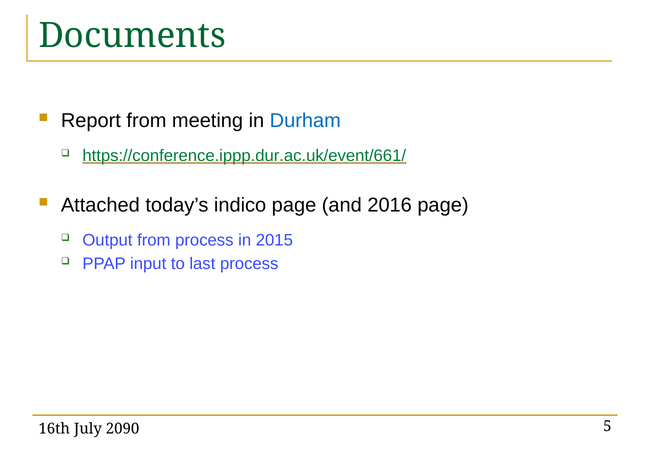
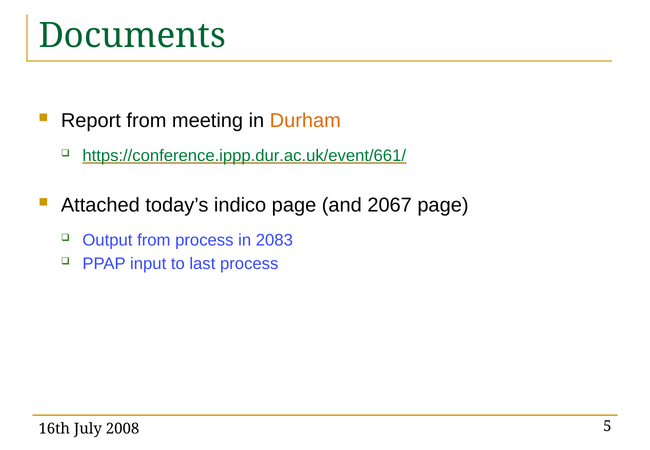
Durham colour: blue -> orange (305, 120)
2016: 2016 -> 2067 (390, 205)
2015: 2015 -> 2083 (274, 240)
2090: 2090 -> 2008 (123, 429)
